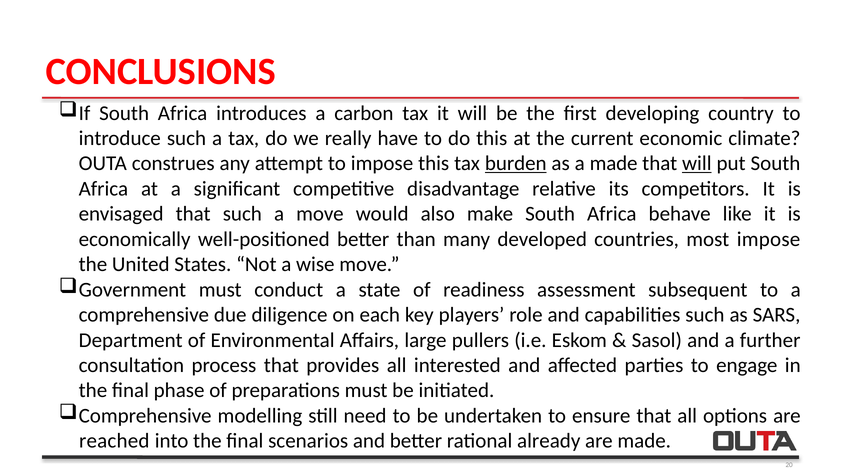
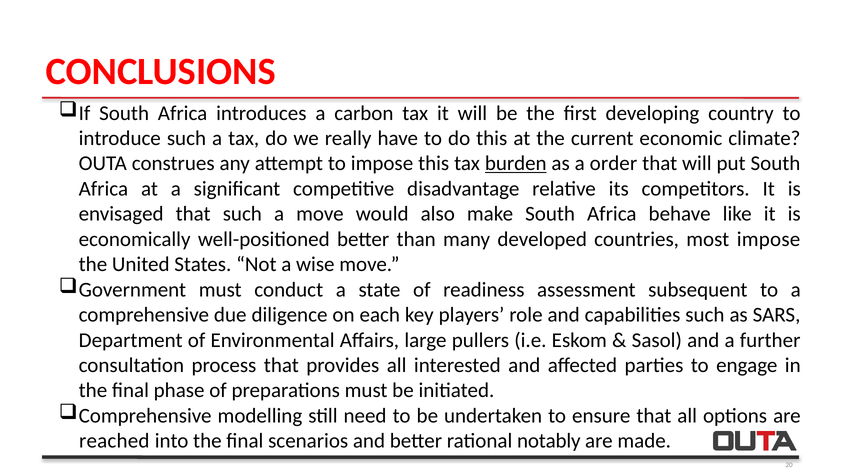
a made: made -> order (613, 163)
will underline: present -> none (697, 163)
already: already -> notably (549, 441)
